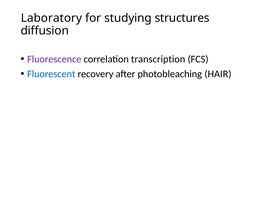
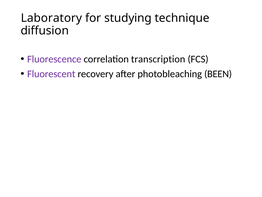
structures: structures -> technique (182, 18)
Fluorescent colour: blue -> purple (51, 74)
HAIR: HAIR -> BEEN (218, 74)
